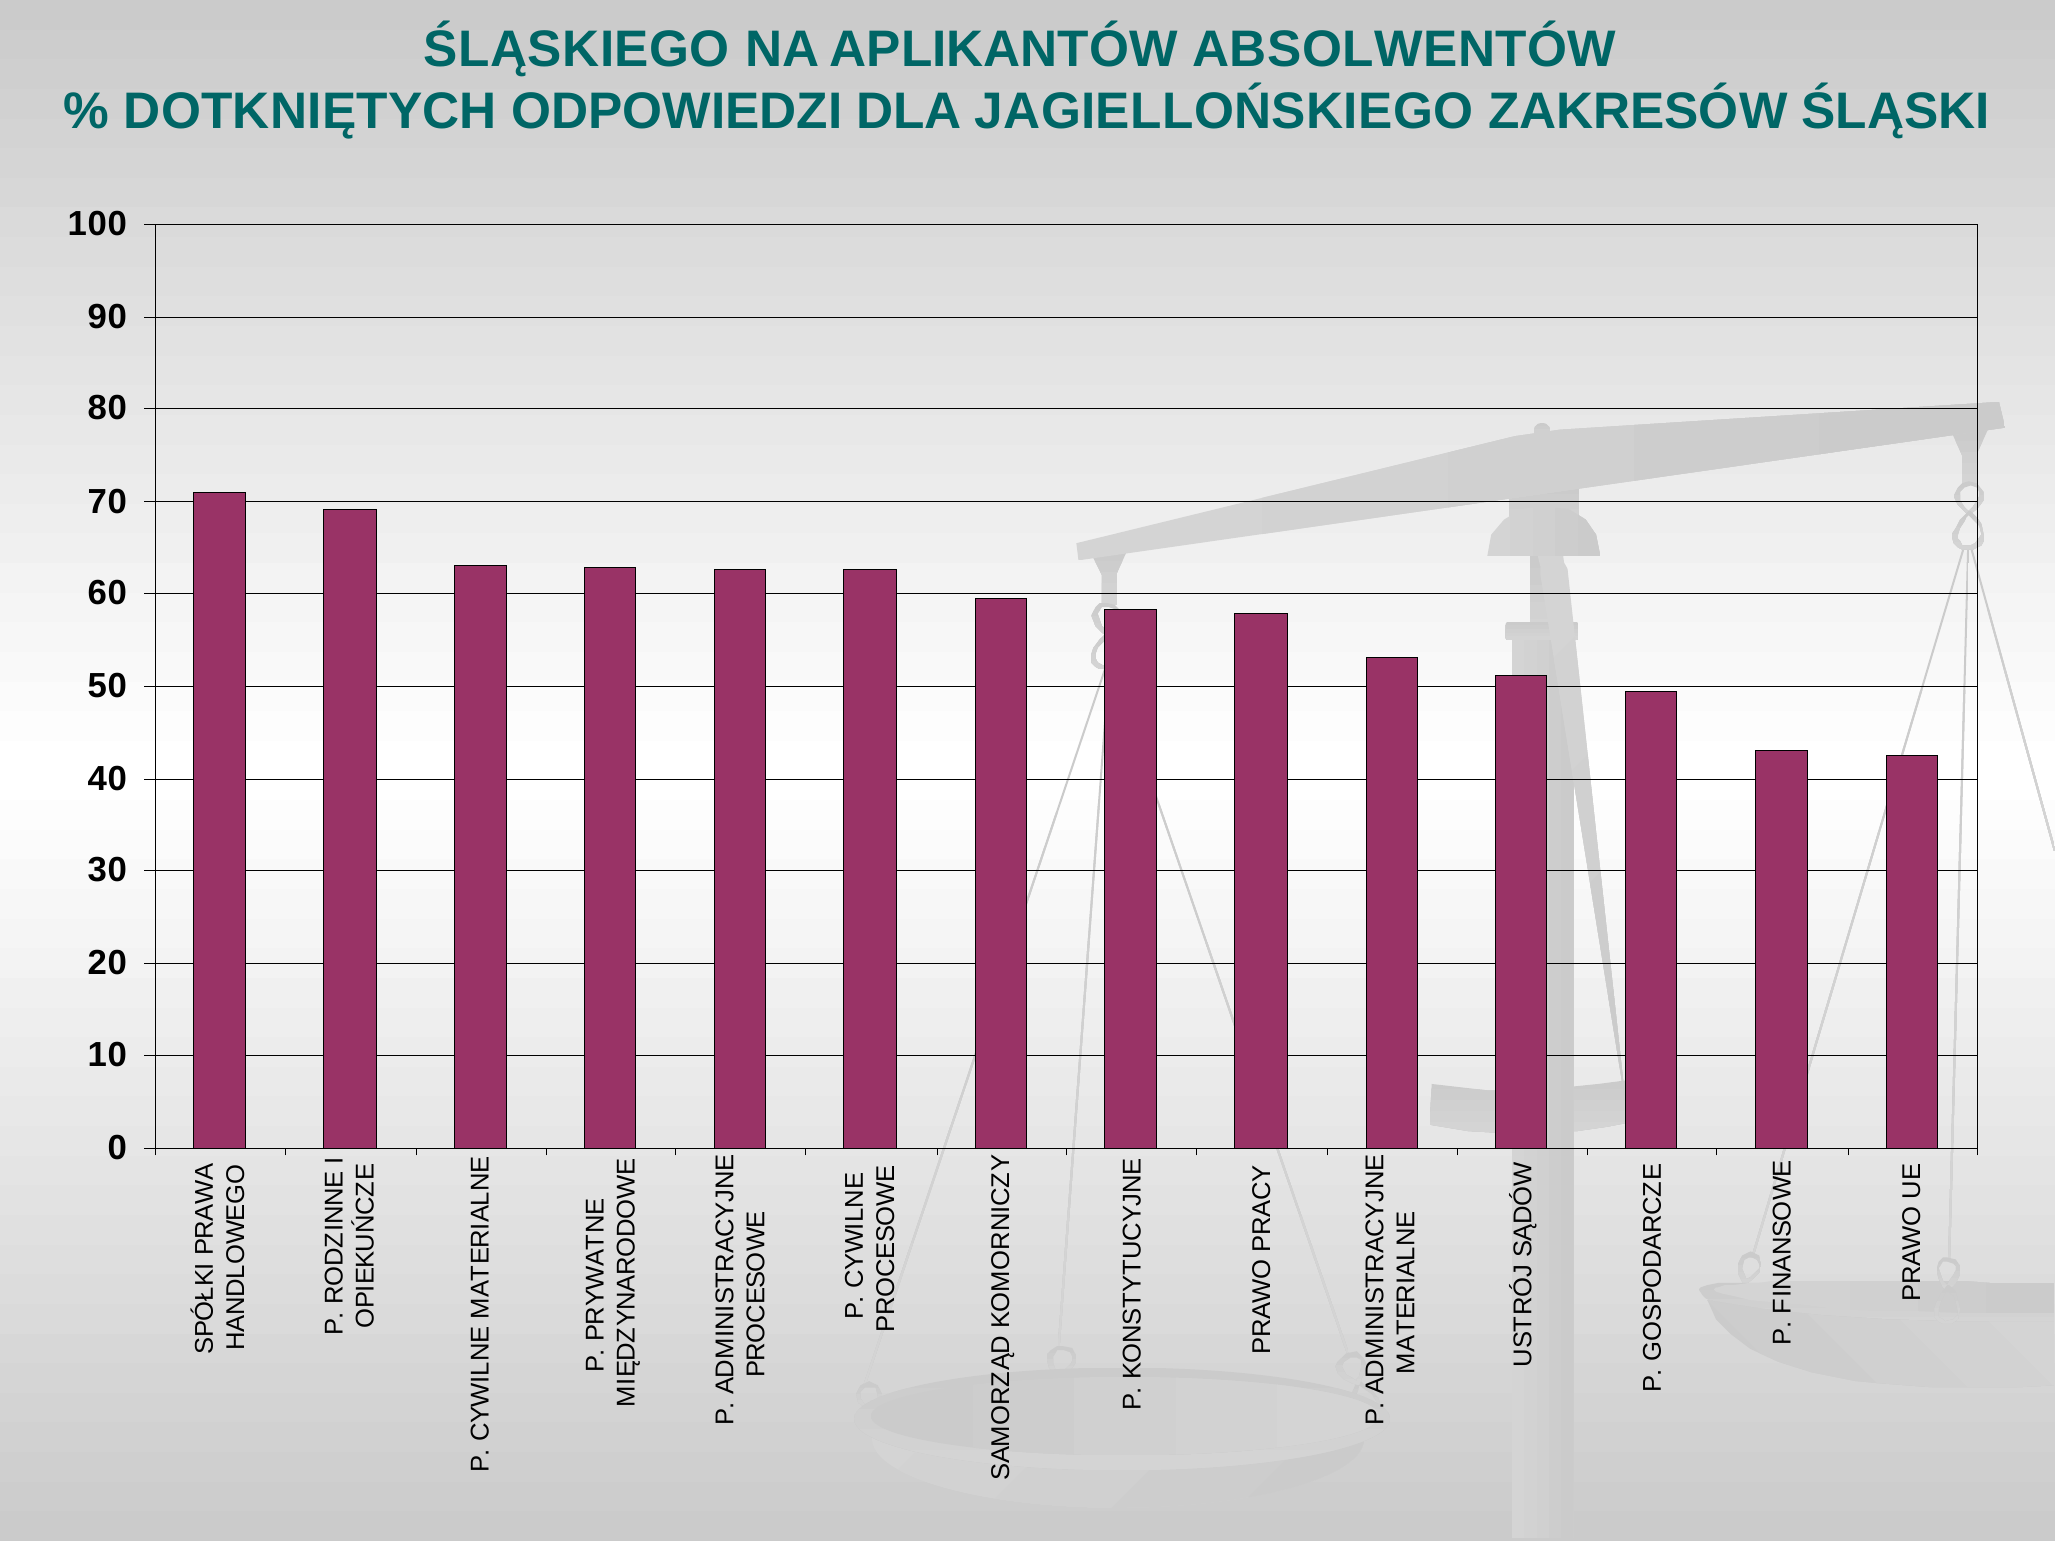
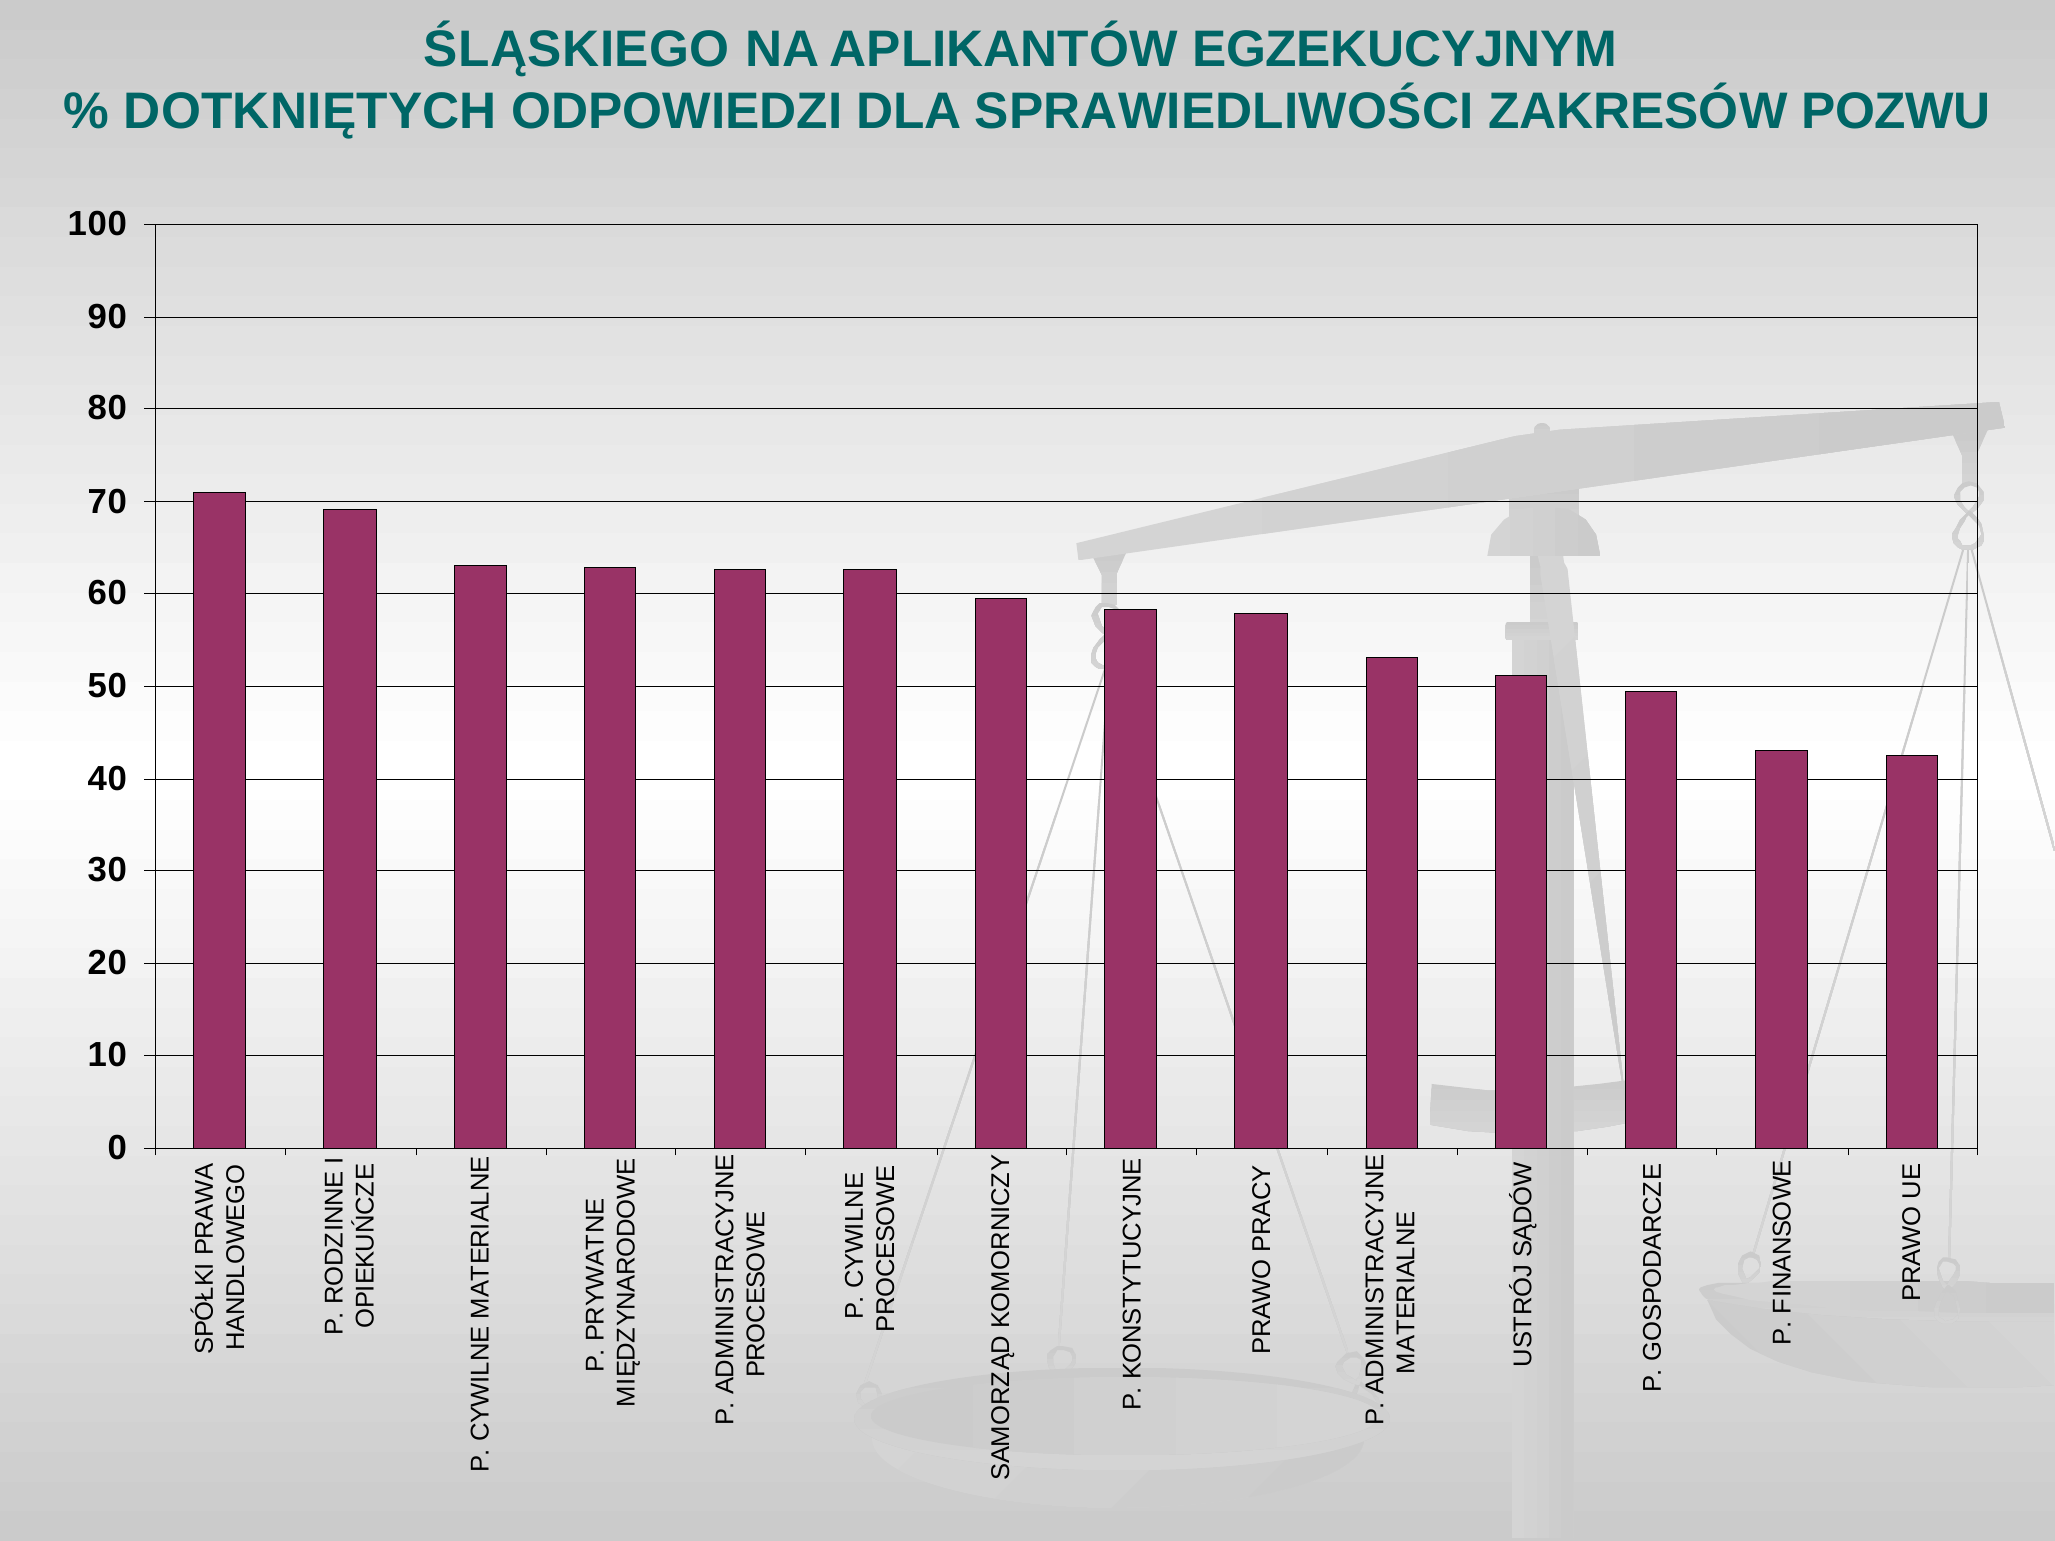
ABSOLWENTÓW: ABSOLWENTÓW -> EGZEKUCYJNYM (1405, 50)
JAGIELLOŃSKIEGO: JAGIELLOŃSKIEGO -> SPRAWIEDLIWOŚCI (1224, 111)
ŚLĄSKI: ŚLĄSKI -> POZWU (1896, 111)
